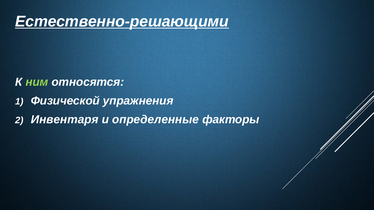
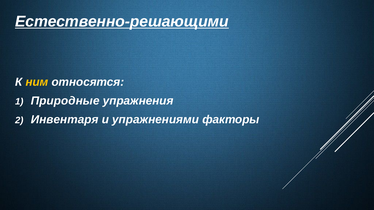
ним colour: light green -> yellow (37, 82)
Физической: Физической -> Природные (65, 101)
определенные: определенные -> упражнениями (156, 120)
